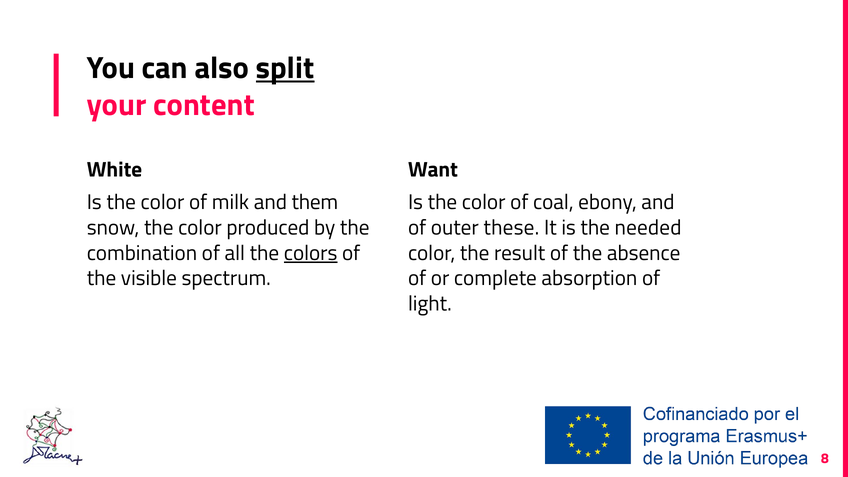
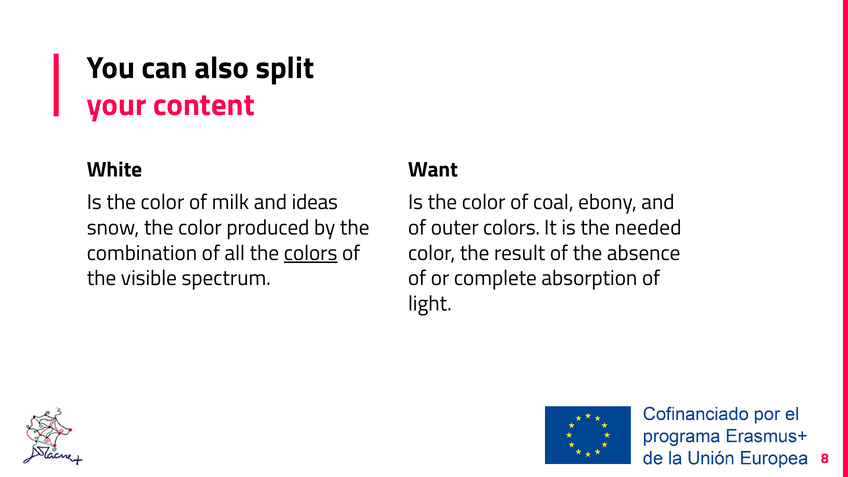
split underline: present -> none (285, 68)
them: them -> ideas (315, 202)
outer these: these -> colors (512, 228)
